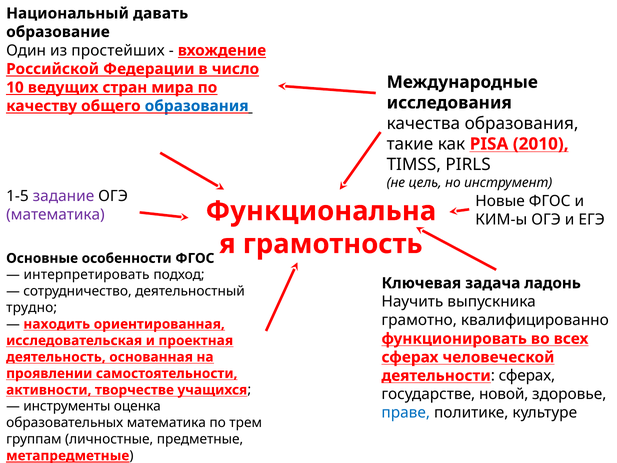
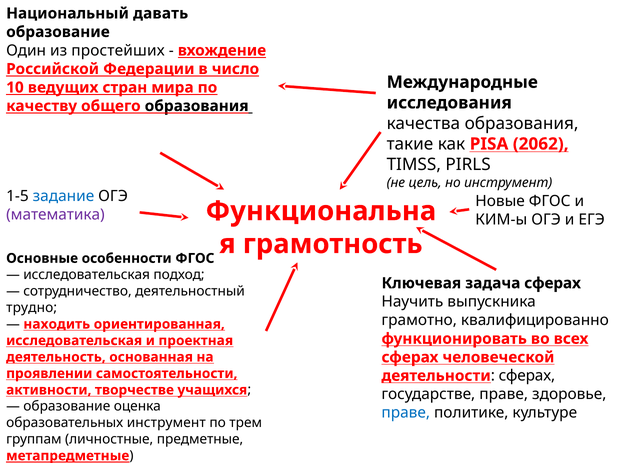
образования colour: blue -> black (197, 106)
2010: 2010 -> 2062 (541, 144)
задание colour: purple -> blue (63, 196)
интерпретировать: интерпретировать -> исследовательская (87, 275)
задача ладонь: ладонь -> сферах (553, 283)
государстве новой: новой -> праве (504, 394)
инструменты: инструменты -> образование (67, 406)
образовательных математика: математика -> инструмент (166, 423)
